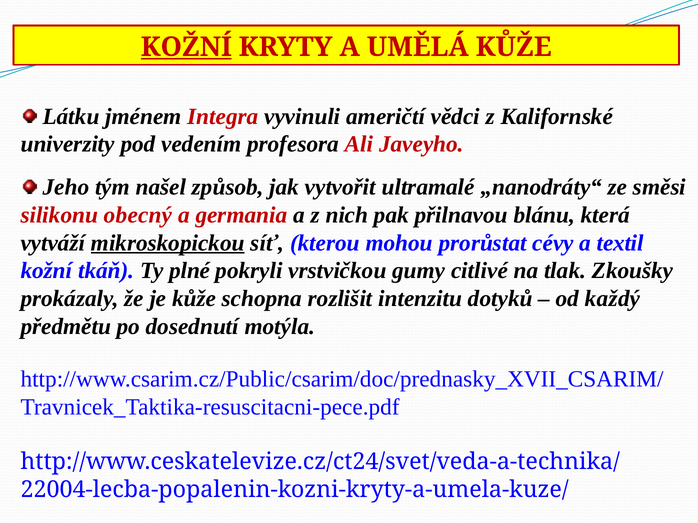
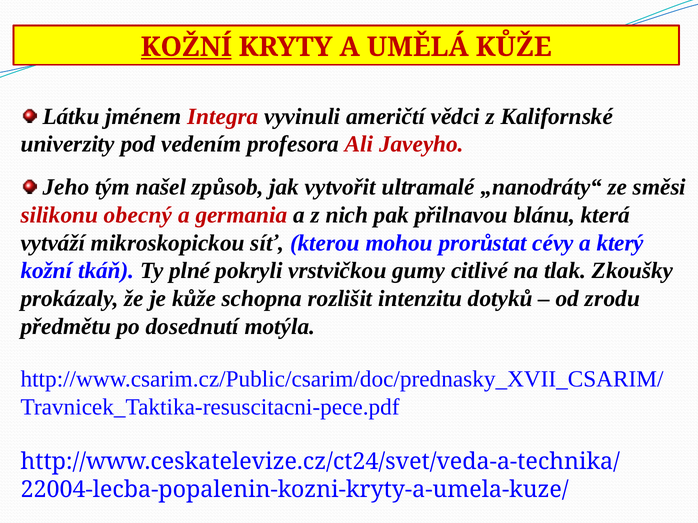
mikroskopickou underline: present -> none (168, 243)
textil: textil -> který (620, 243)
každý: každý -> zrodu (613, 299)
